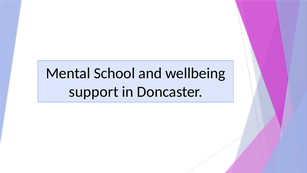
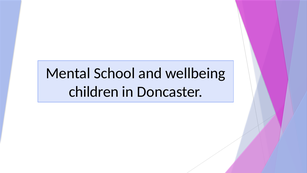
support: support -> children (94, 92)
